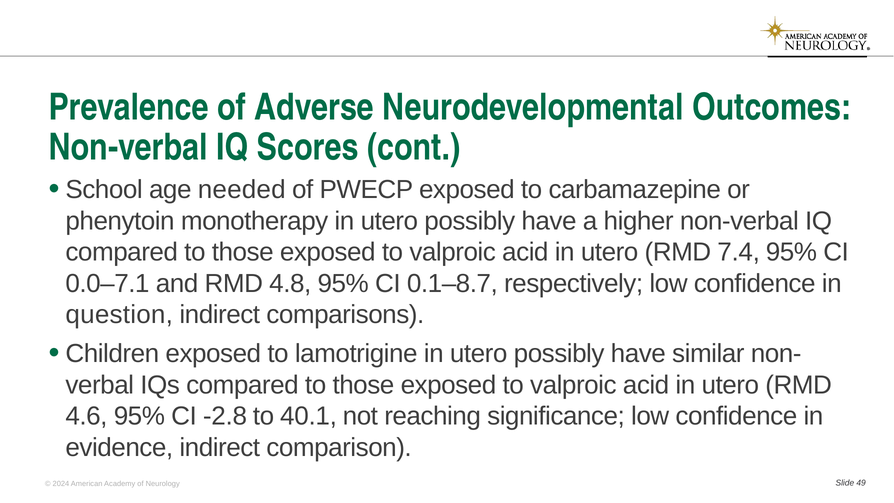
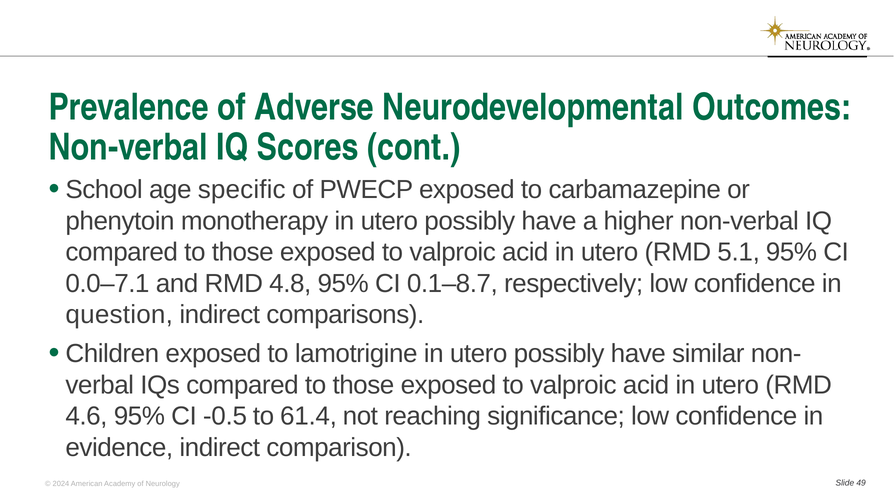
needed: needed -> specific (242, 190)
7.4: 7.4 -> 5.1 (739, 252)
-2.8: -2.8 -> -0.5 (225, 416)
40.1: 40.1 -> 61.4 (308, 416)
